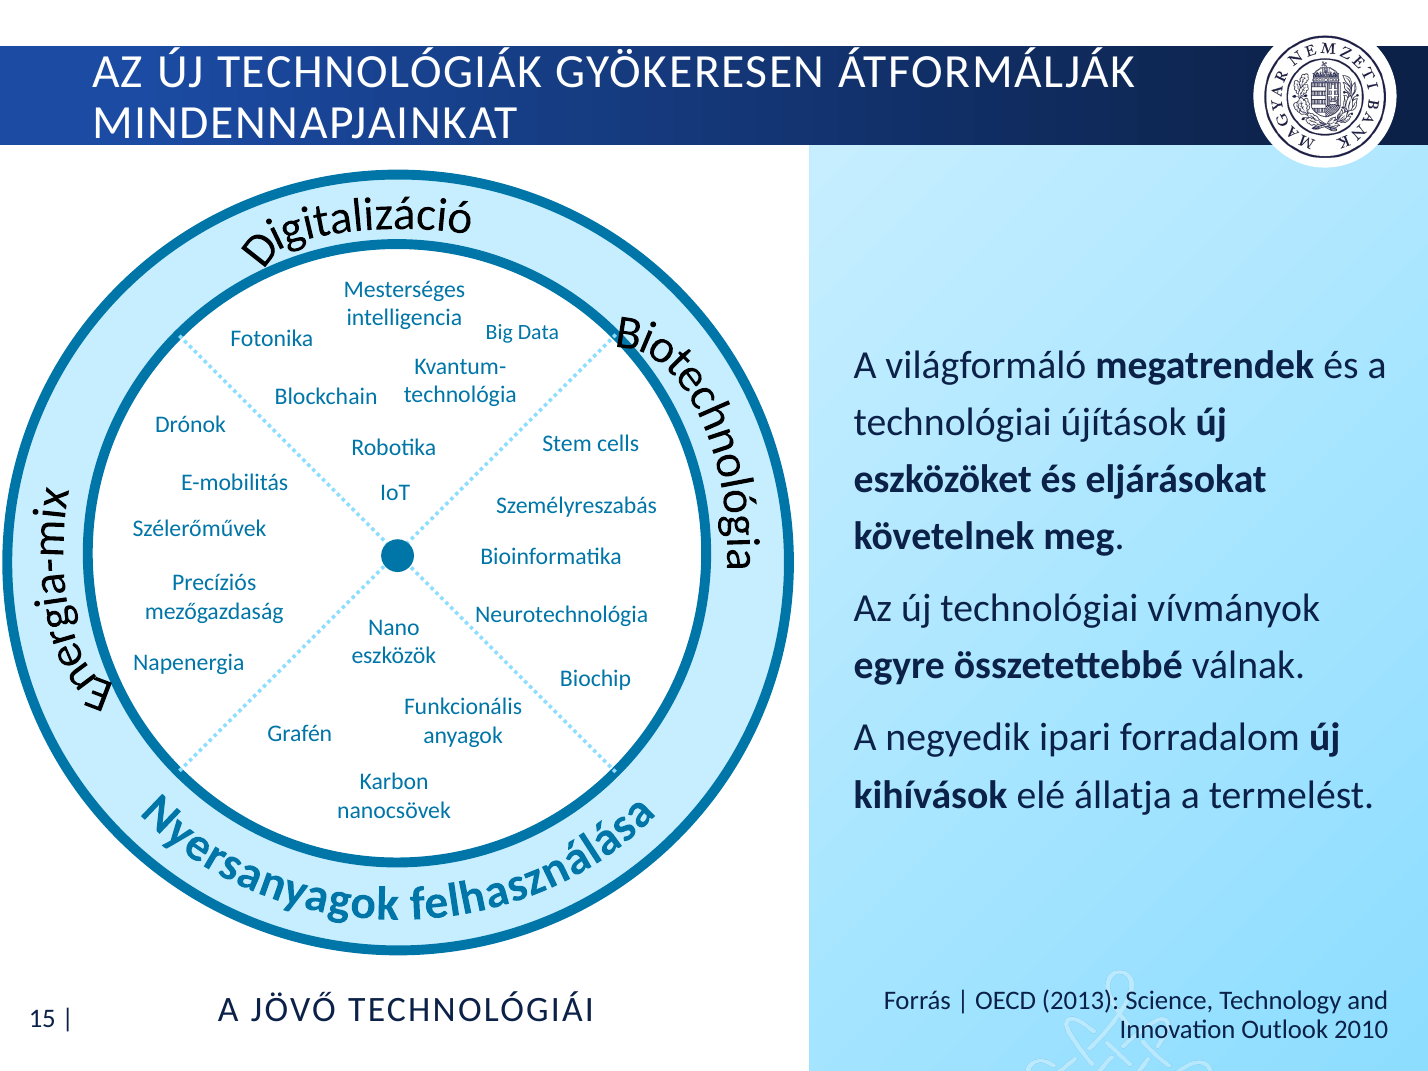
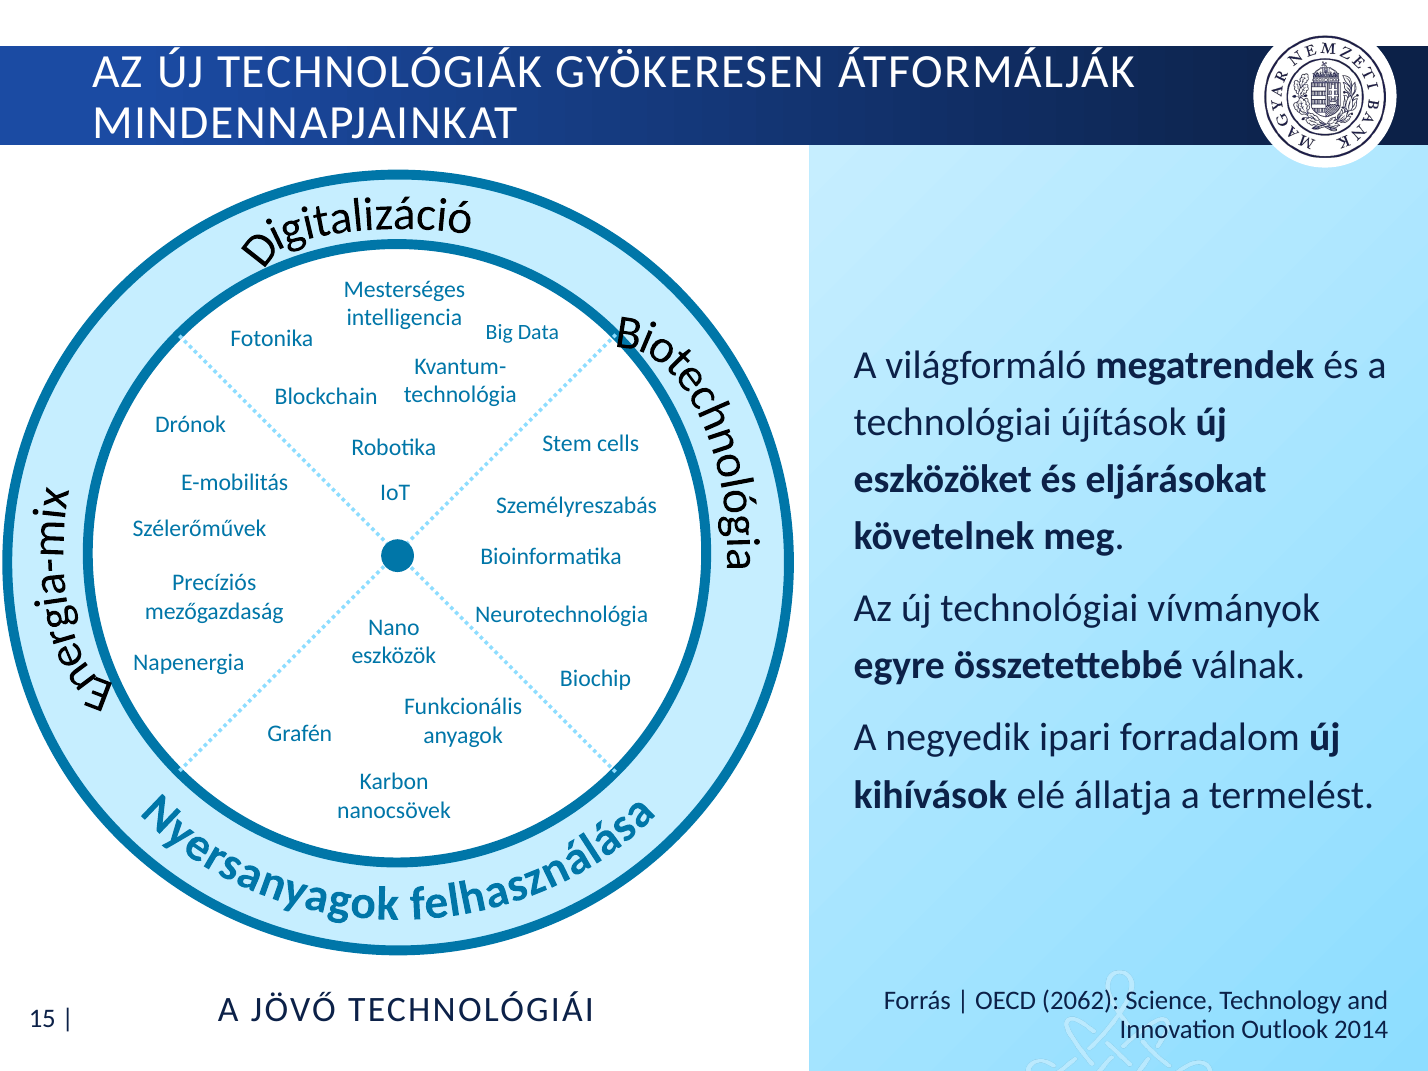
2013: 2013 -> 2062 (1081, 1001)
2010: 2010 -> 2014 (1361, 1030)
